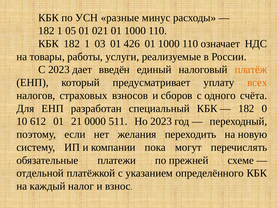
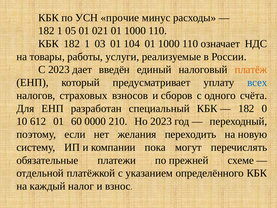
разные: разные -> прочие (120, 18)
426: 426 -> 104 (132, 44)
всех colour: orange -> blue (257, 82)
21: 21 -> 60 (76, 121)
511: 511 -> 210 (118, 121)
